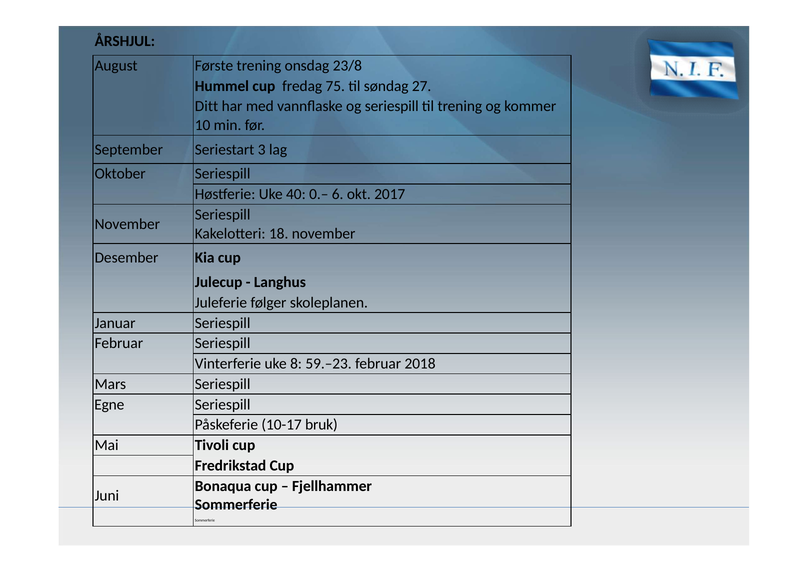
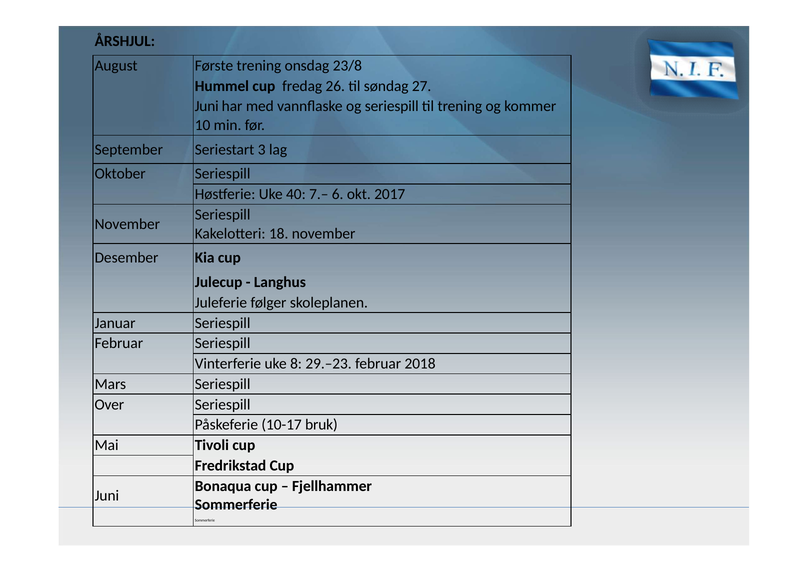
75: 75 -> 26 (335, 86)
Ditt: Ditt -> Juni (207, 106)
0.–: 0.– -> 7.– (319, 194)
59.–23: 59.–23 -> 29.–23 (329, 363)
Egne: Egne -> Over (109, 404)
